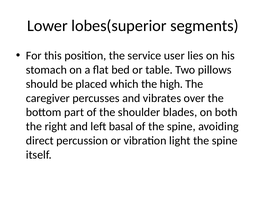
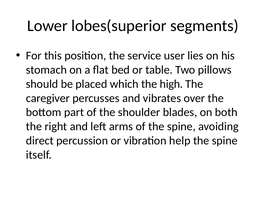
basal: basal -> arms (121, 127)
light: light -> help (180, 141)
